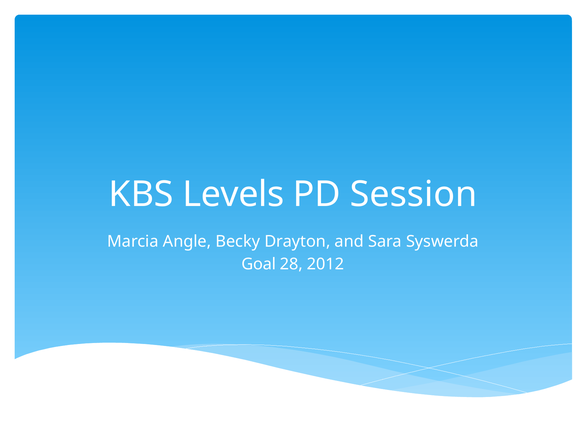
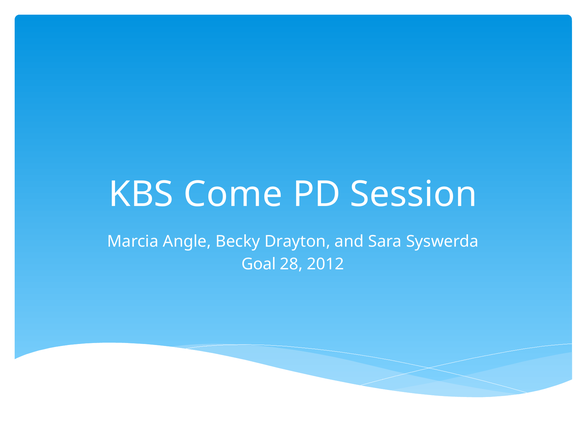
Levels: Levels -> Come (233, 195)
